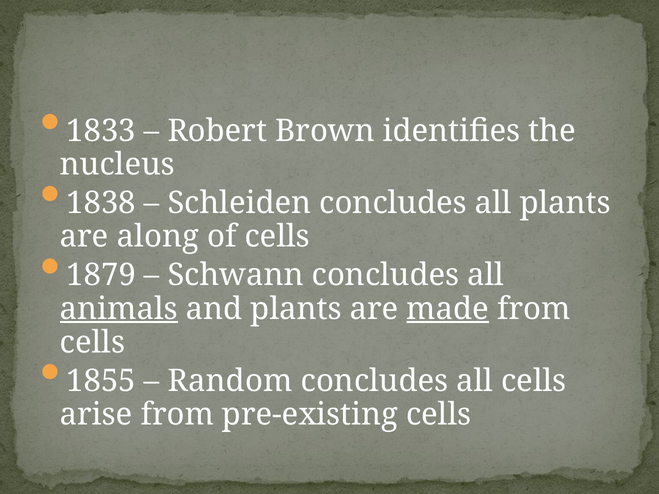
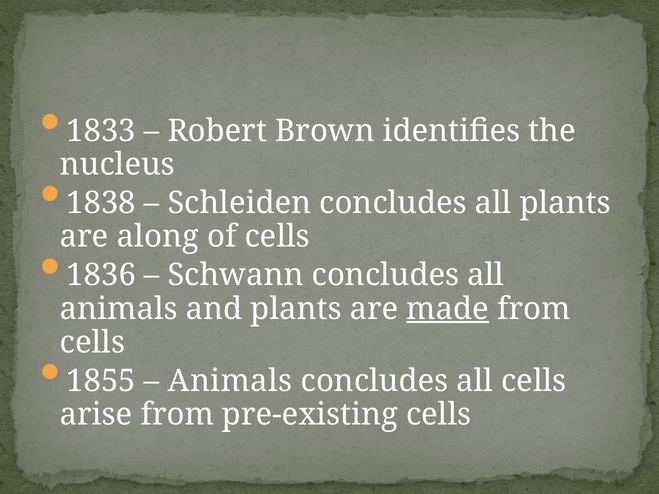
1879: 1879 -> 1836 (101, 275)
animals underline: present -> none (119, 309)
Random: Random -> Animals (230, 381)
